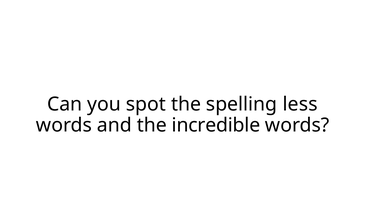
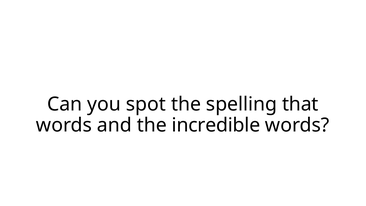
less: less -> that (300, 104)
